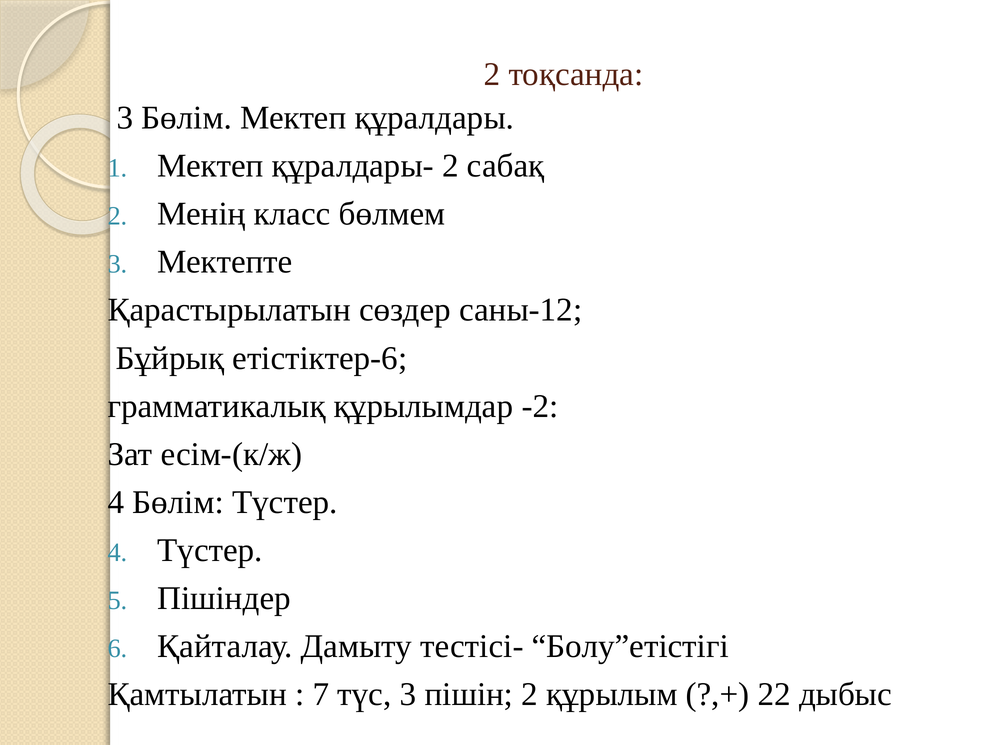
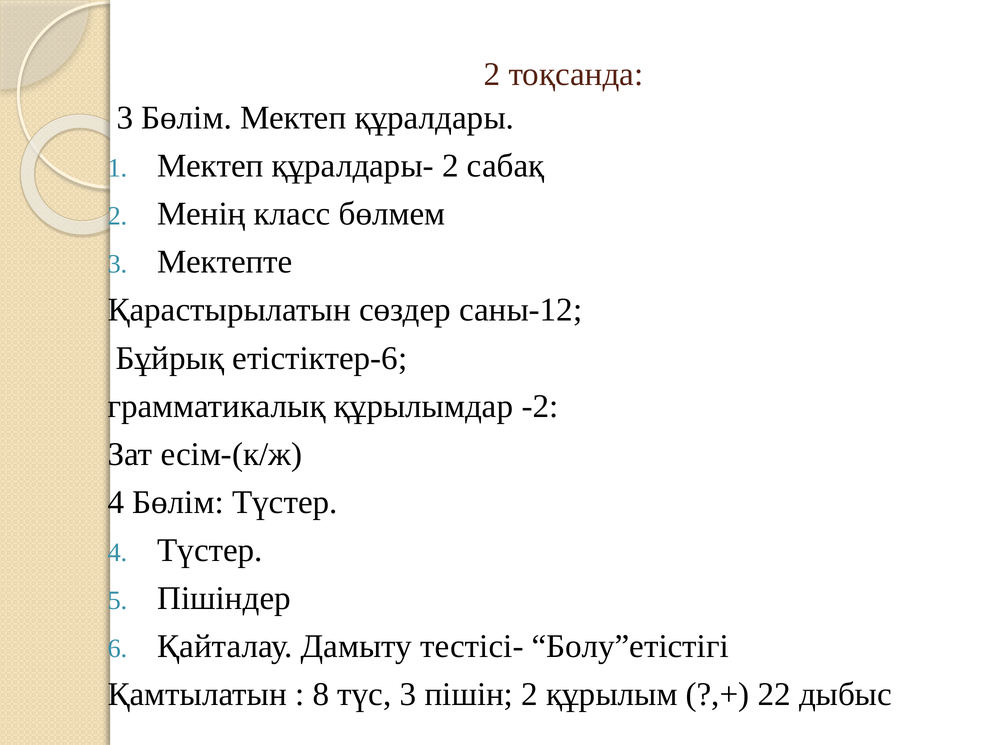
7: 7 -> 8 (321, 695)
